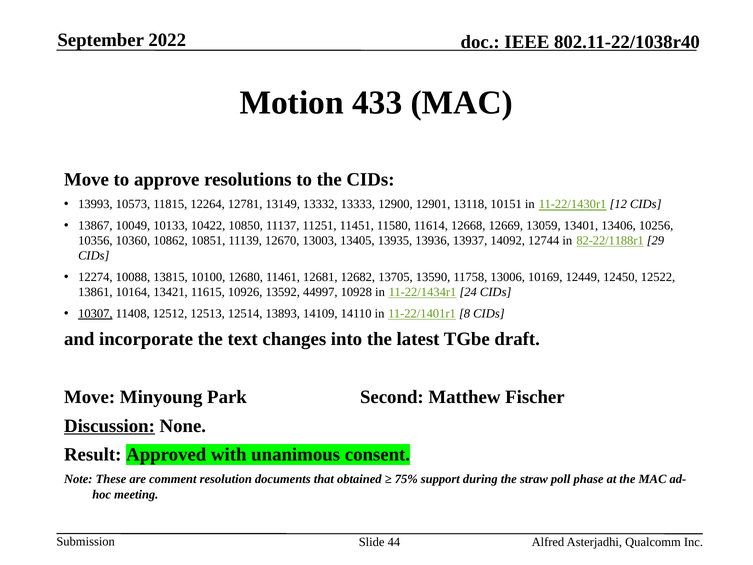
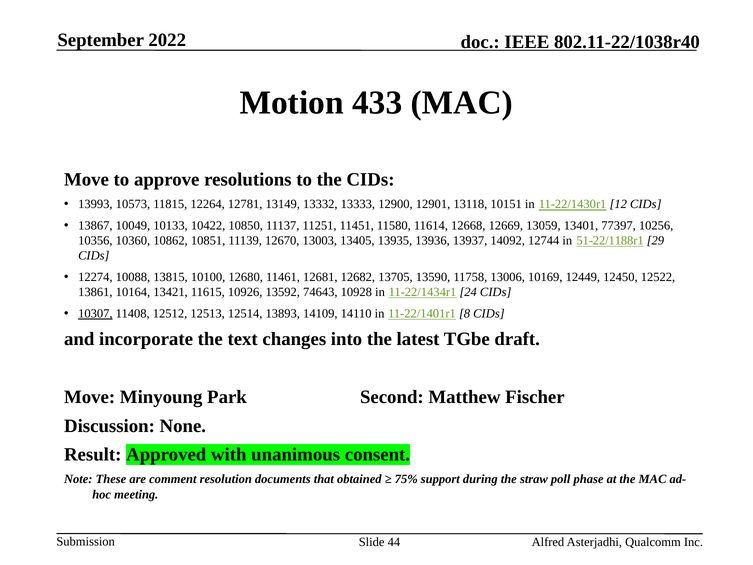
13406: 13406 -> 77397 (619, 226)
82-22/1188r1: 82-22/1188r1 -> 51-22/1188r1 (610, 241)
44997: 44997 -> 74643 (320, 292)
Discussion underline: present -> none (110, 426)
